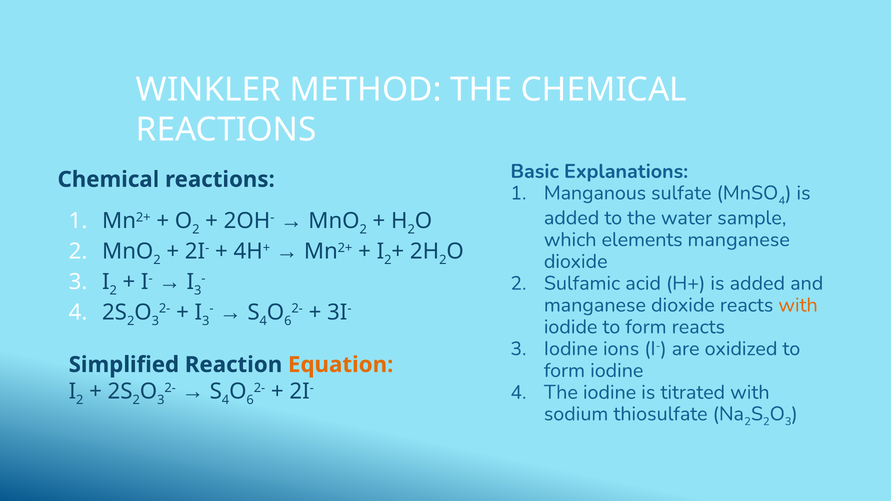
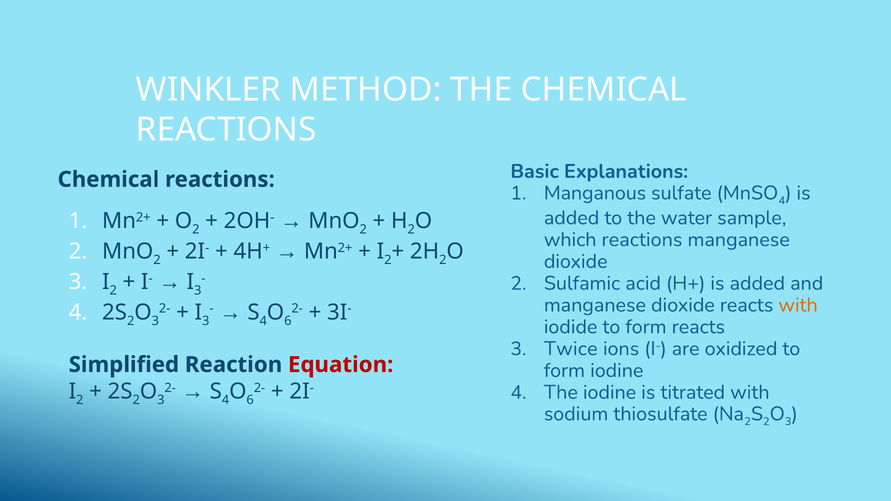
which elements: elements -> reactions (642, 240)
Iodine: Iodine -> Twice (571, 349)
Equation colour: orange -> red (341, 365)
